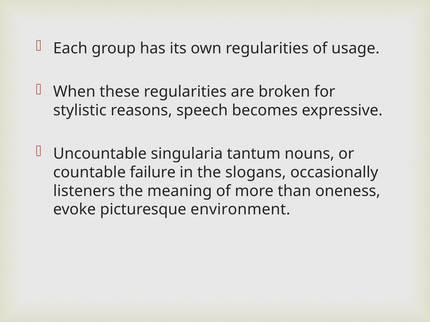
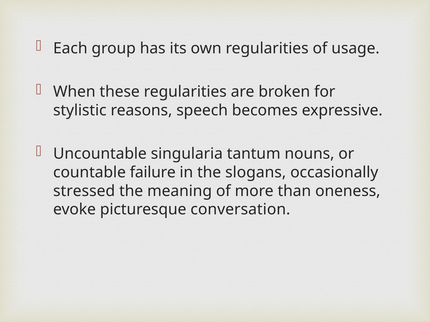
listeners: listeners -> stressed (84, 191)
environment: environment -> conversation (240, 210)
